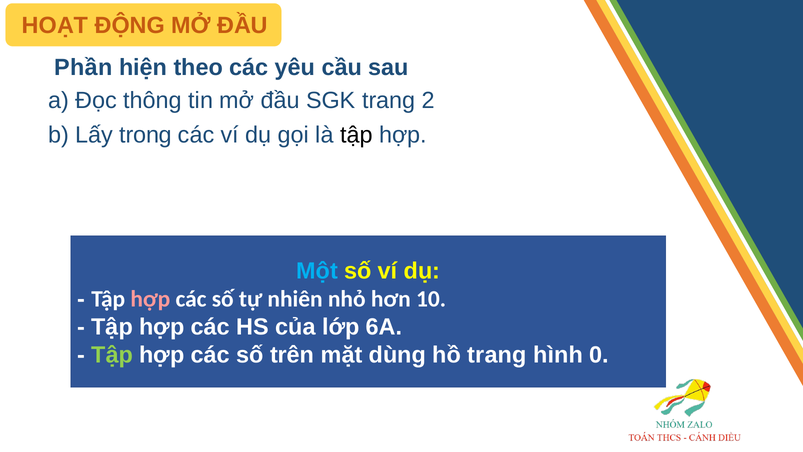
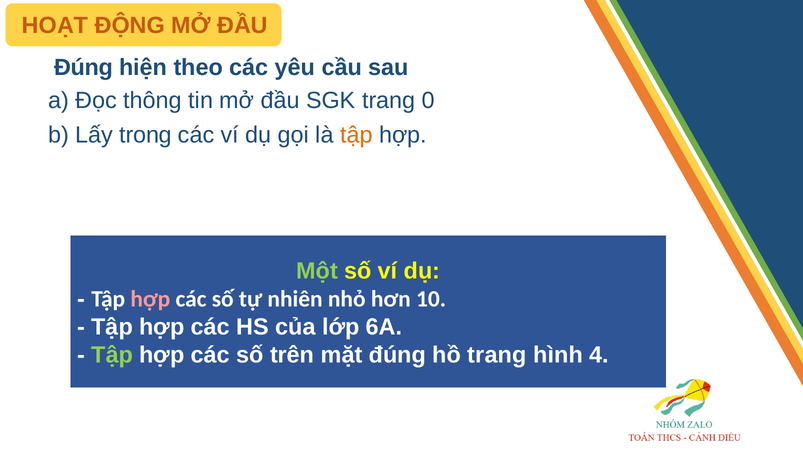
Phần: Phần -> Đúng (84, 68)
2: 2 -> 0 (428, 101)
tập colour: black -> orange (356, 135)
Một colour: light blue -> light green (317, 271)
mặt dùng: dùng -> đúng (397, 355)
0: 0 -> 4 (599, 355)
